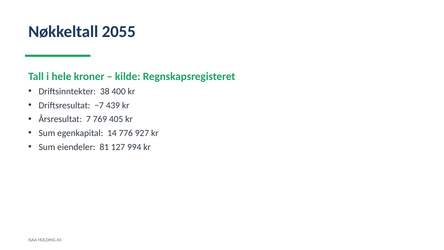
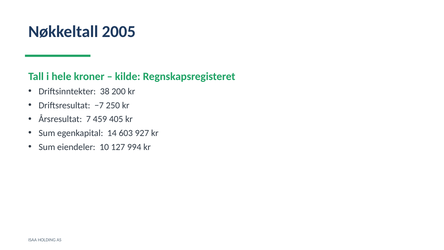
2055: 2055 -> 2005 (119, 32)
400: 400 -> 200 (119, 91)
439: 439 -> 250 (113, 105)
769: 769 -> 459 (100, 119)
776: 776 -> 603 (126, 133)
81: 81 -> 10 (104, 147)
